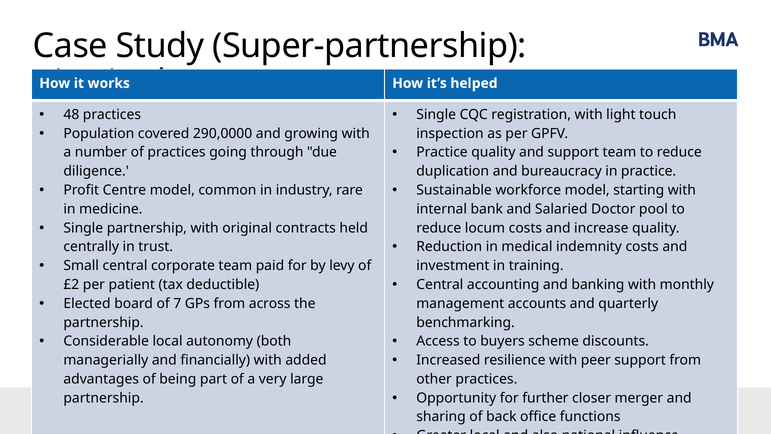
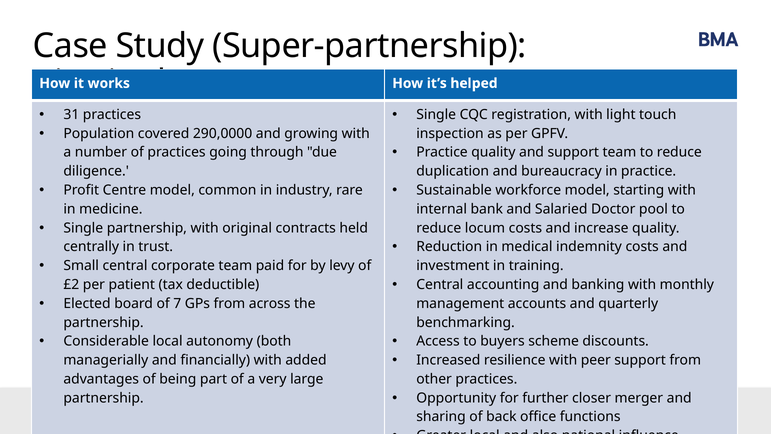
48: 48 -> 31 (71, 115)
